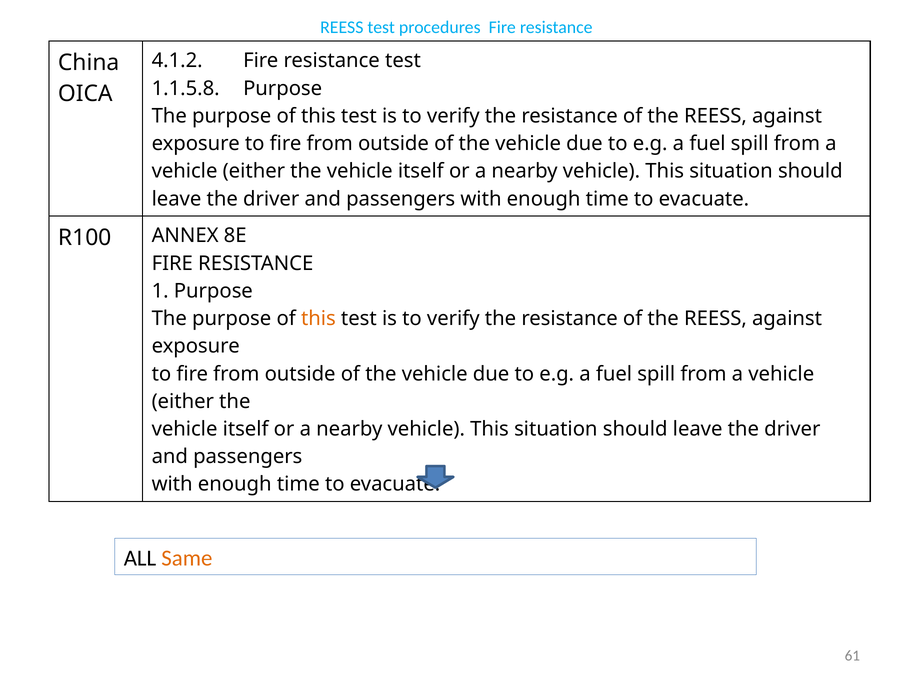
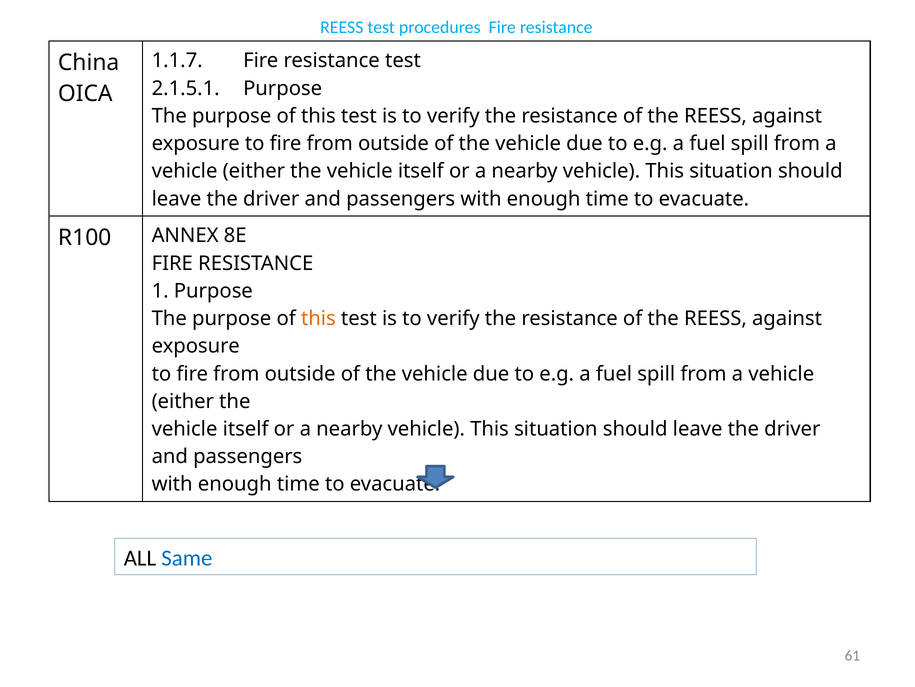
4.1.2: 4.1.2 -> 1.1.7 (177, 61)
1.1.5.8: 1.1.5.8 -> 2.1.5.1 (186, 88)
Same colour: orange -> blue (187, 557)
